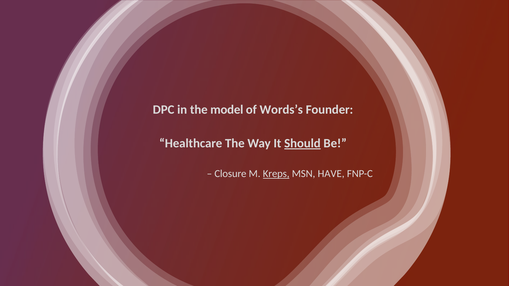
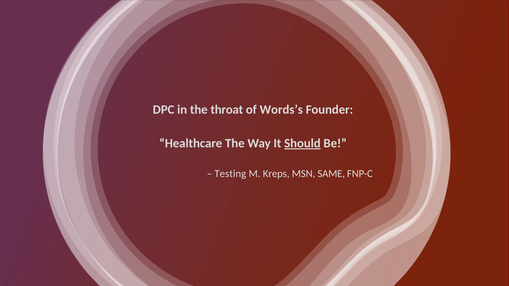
model: model -> throat (227, 110)
Closure: Closure -> Testing (230, 174)
Kreps underline: present -> none (276, 174)
HAVE: HAVE -> SAME (331, 174)
